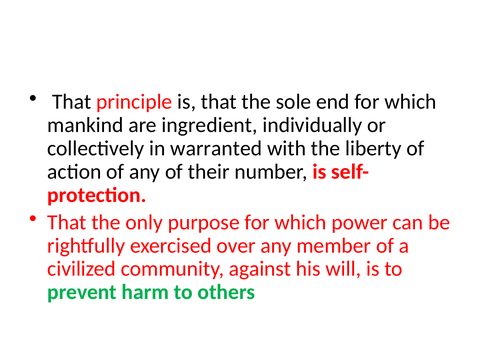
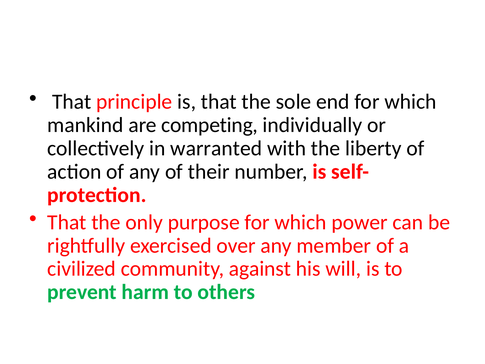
ingredient: ingredient -> competing (210, 125)
